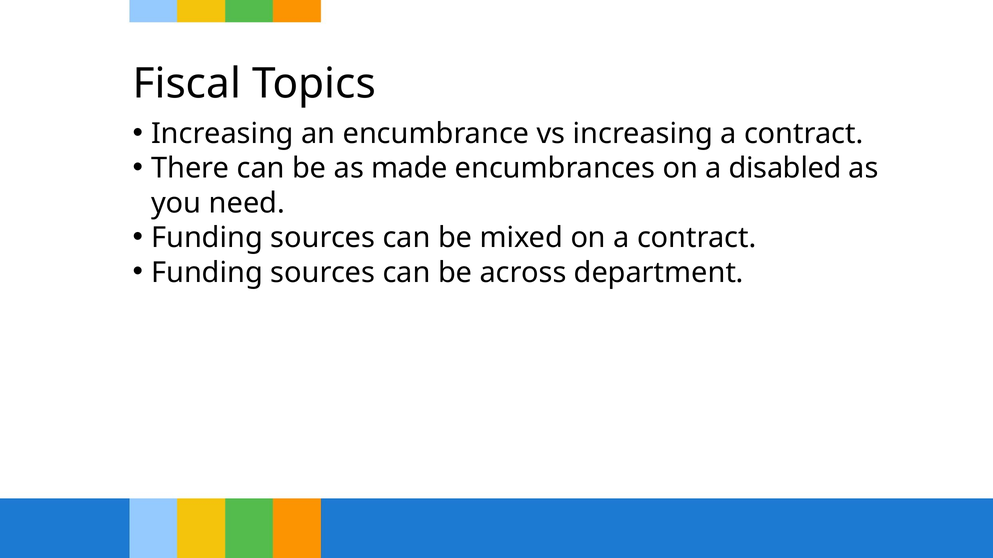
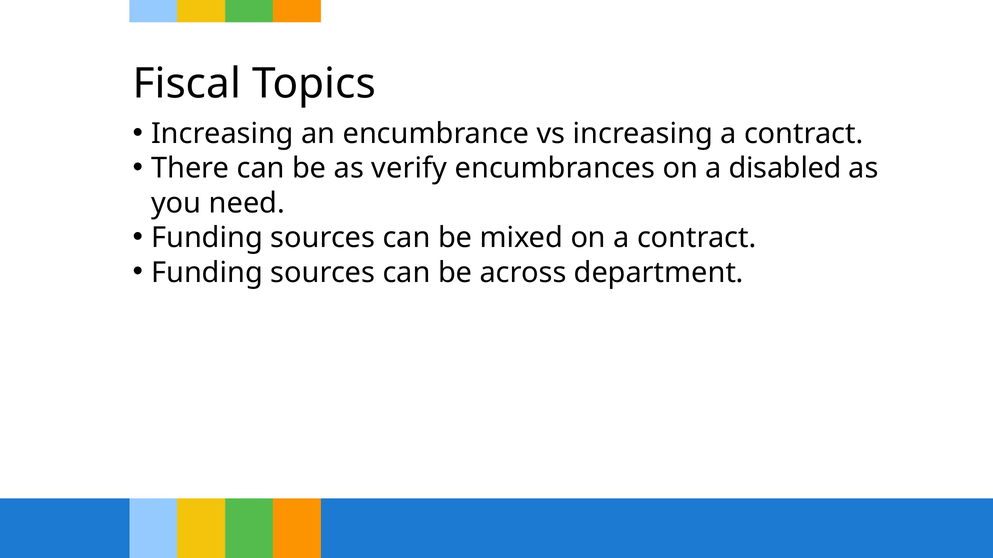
made: made -> verify (409, 168)
